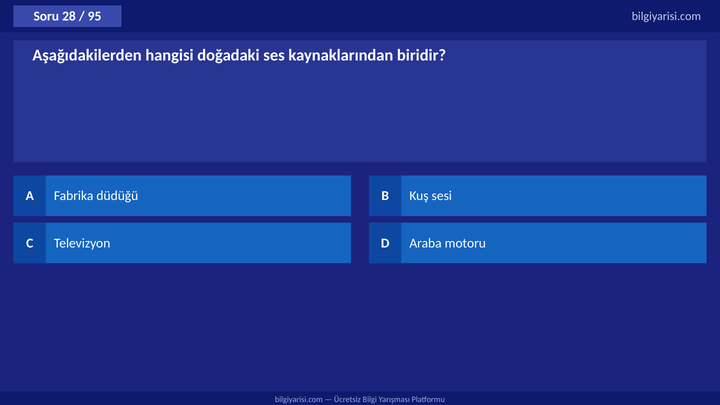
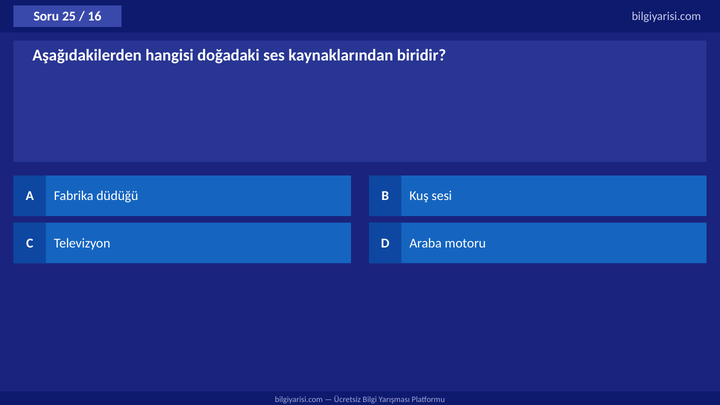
28: 28 -> 25 (69, 16)
95: 95 -> 16 (95, 16)
